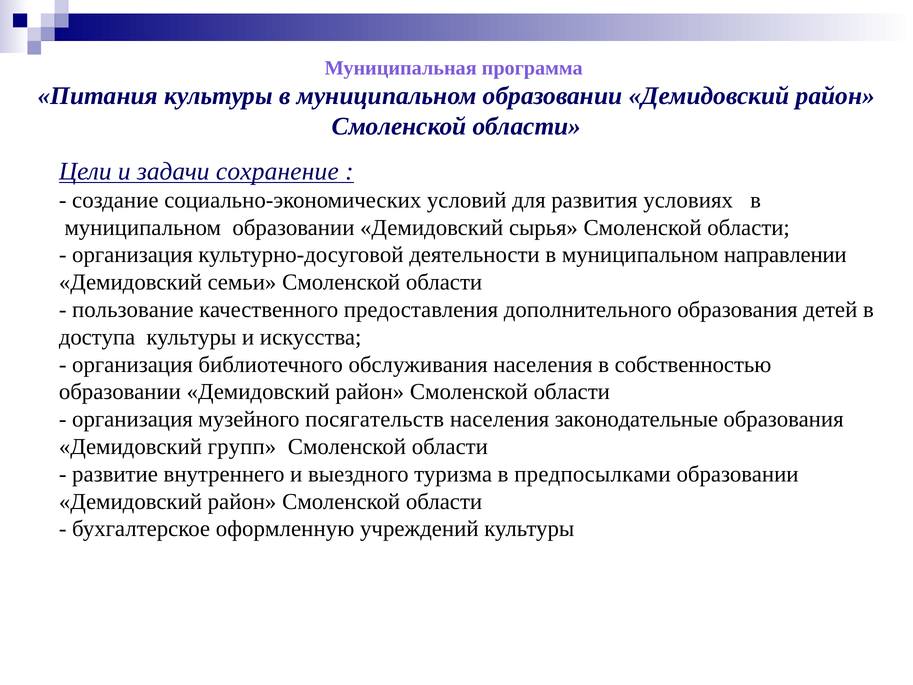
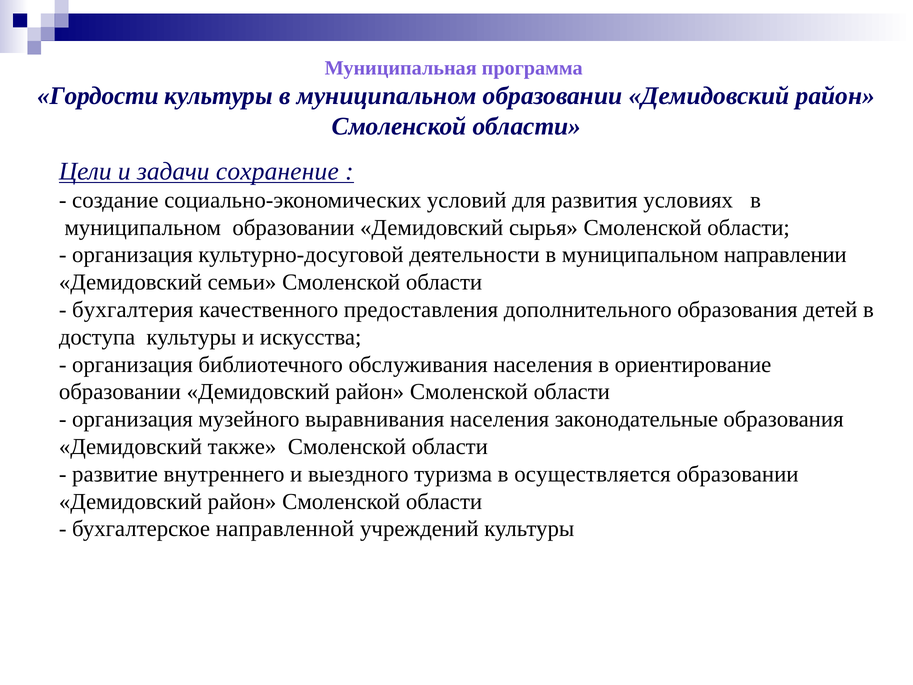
Питания: Питания -> Гордости (98, 96)
пользование: пользование -> бухгалтерия (133, 310)
собственностью: собственностью -> ориентирование (693, 364)
посягательств: посягательств -> выравнивания (375, 419)
групп: групп -> также (242, 447)
предпосылками: предпосылками -> осуществляется (592, 474)
оформленную: оформленную -> направленной (285, 529)
